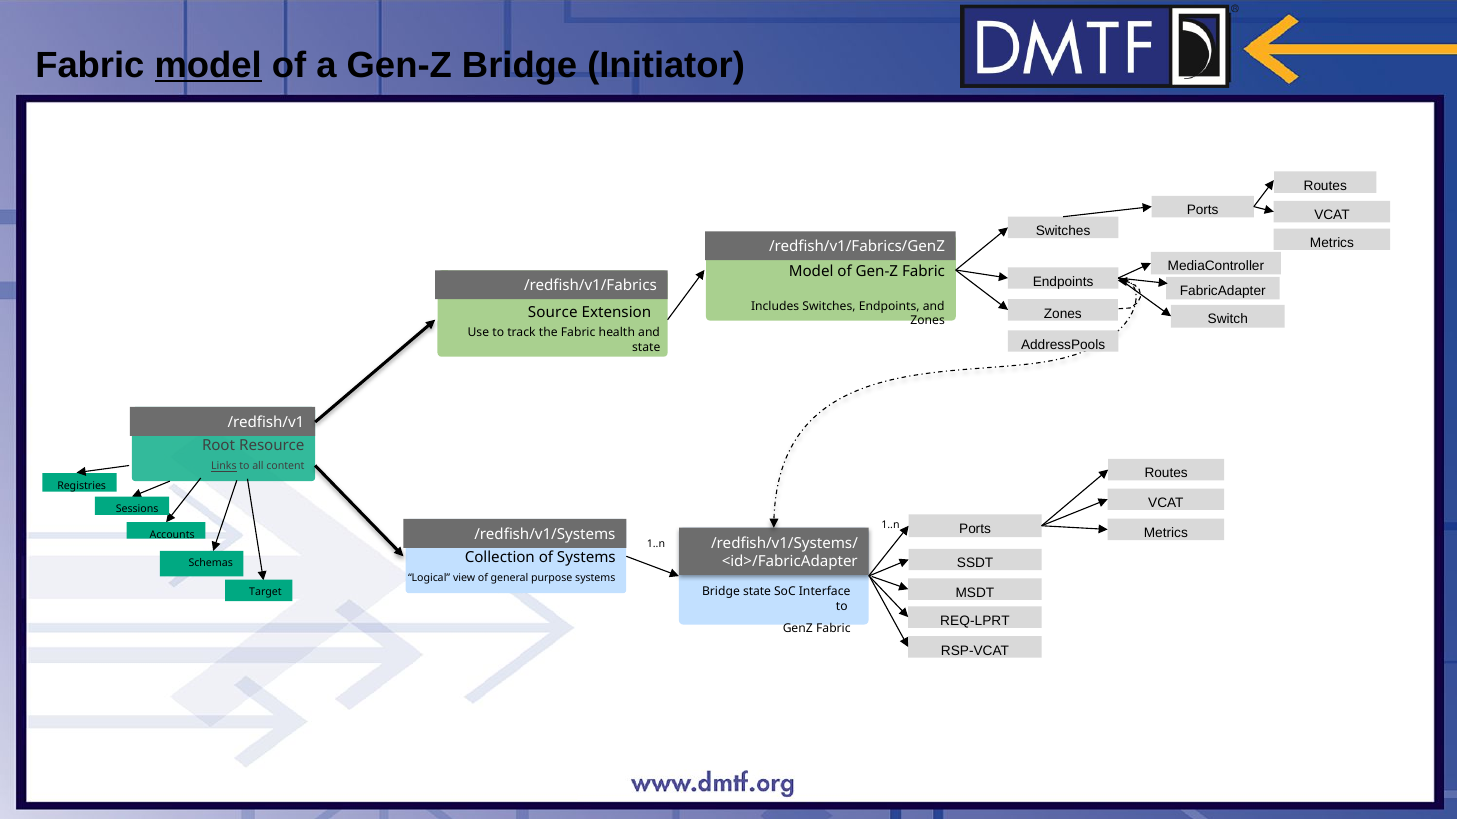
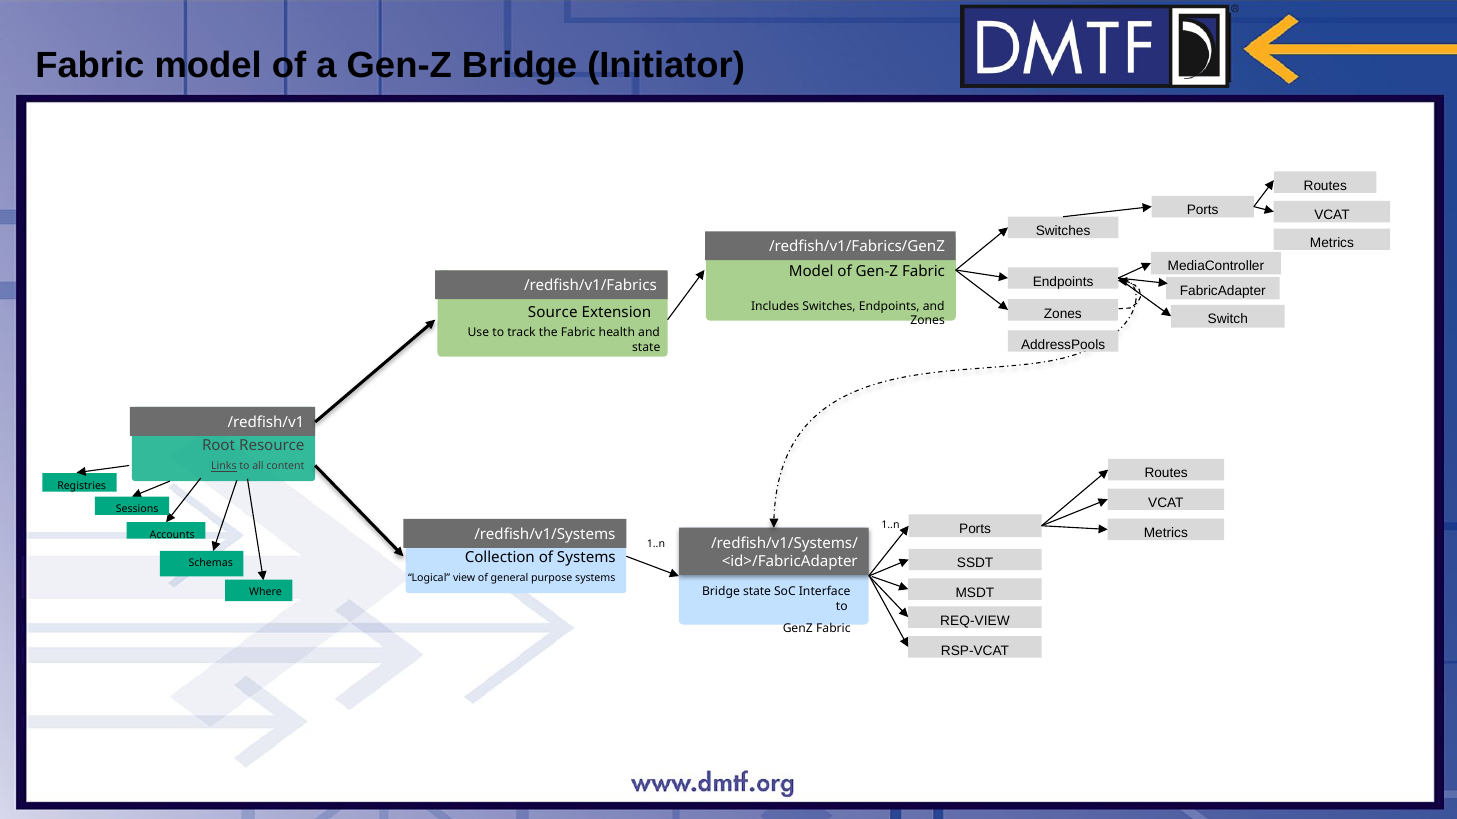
model underline: present -> none (208, 66)
Target: Target -> Where (266, 593)
REQ-LPRT: REQ-LPRT -> REQ-VIEW (975, 621)
